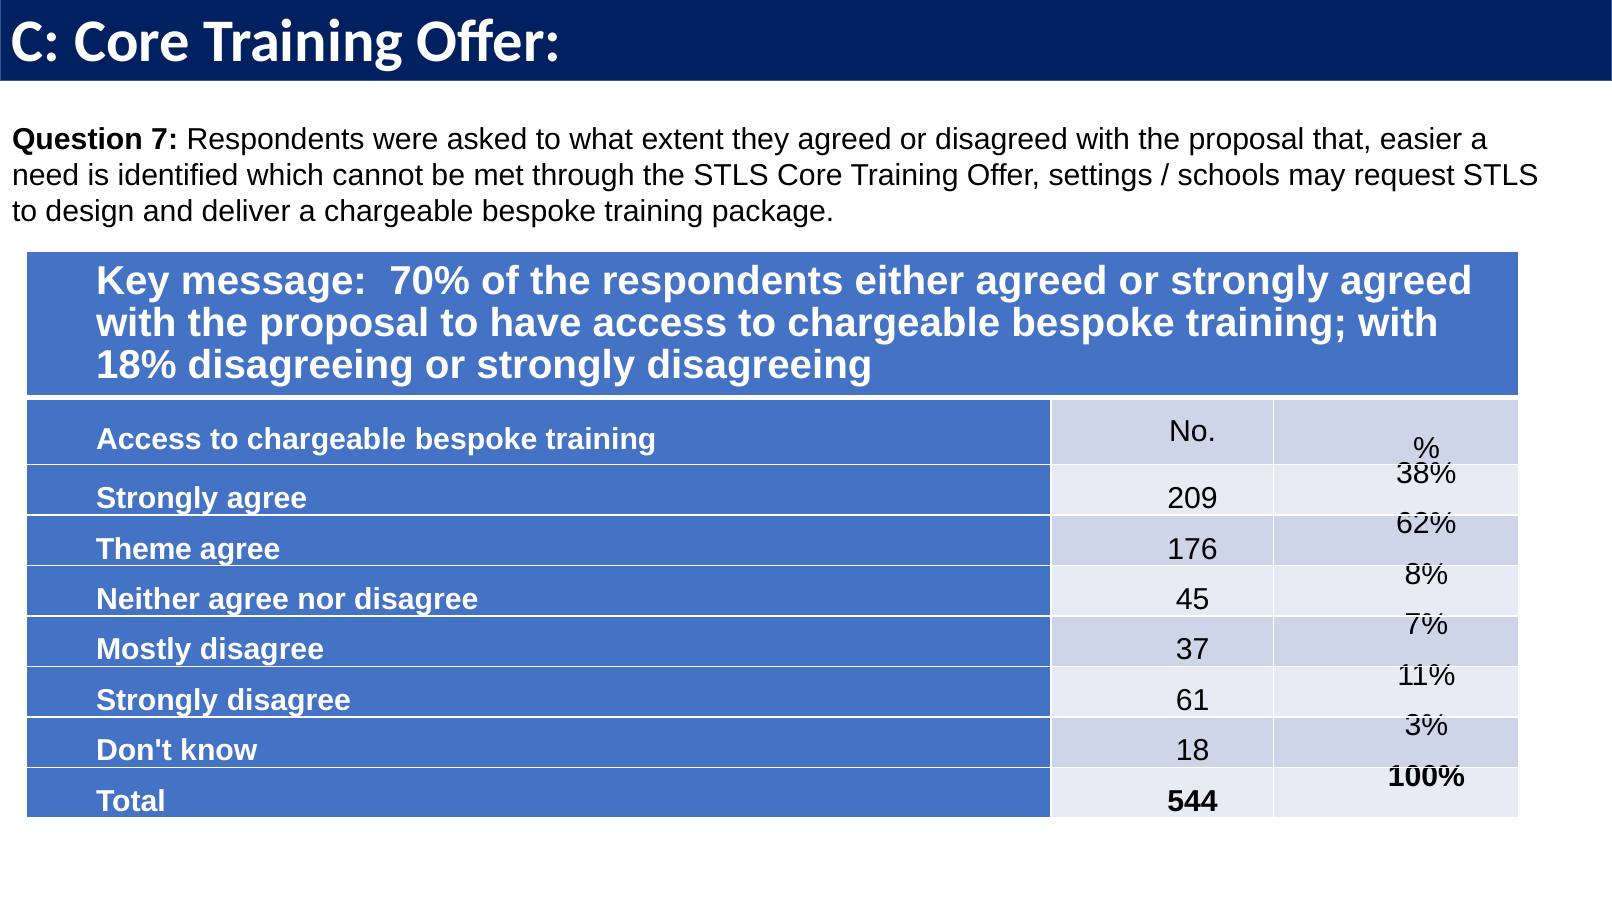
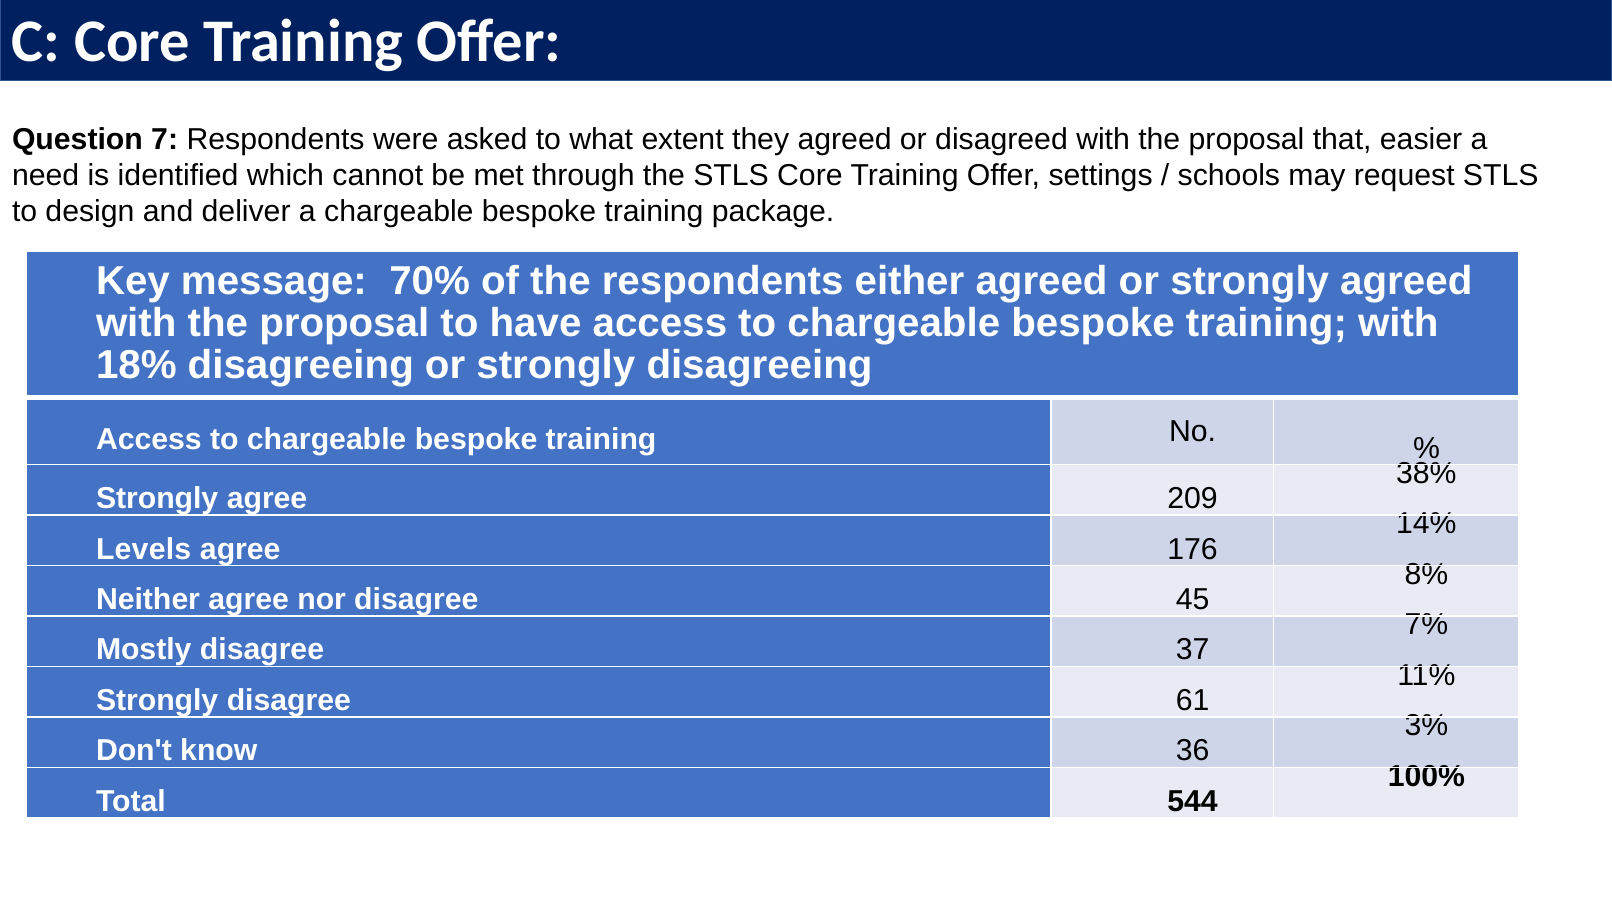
62%: 62% -> 14% (1426, 524)
Theme: Theme -> Levels (144, 549)
18: 18 -> 36 (1193, 751)
